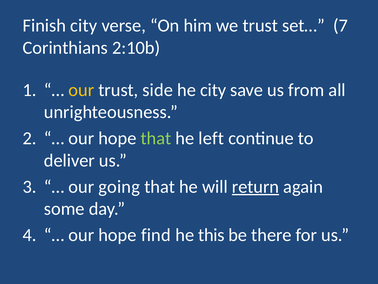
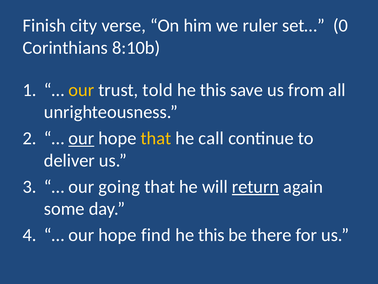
we trust: trust -> ruler (260, 26)
7: 7 -> 0 (341, 26)
2:10b: 2:10b -> 8:10b (136, 48)
side: side -> told (158, 90)
city: city -> this (213, 90)
our underline: none -> present (81, 138)
that colour: light green -> yellow (156, 138)
left: left -> call (211, 138)
